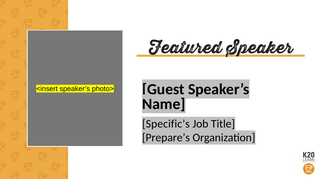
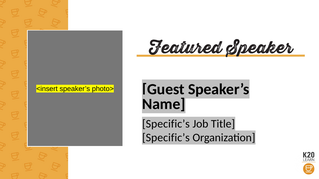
Prepare’s: Prepare’s -> Specific’s (166, 138)
